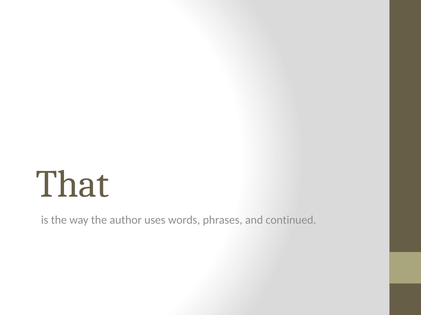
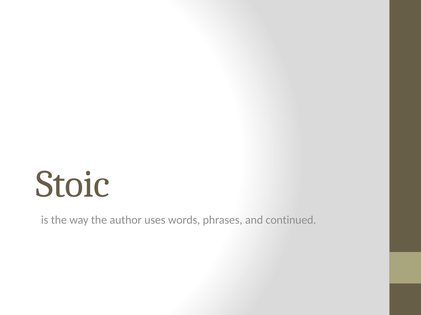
That: That -> Stoic (73, 185)
